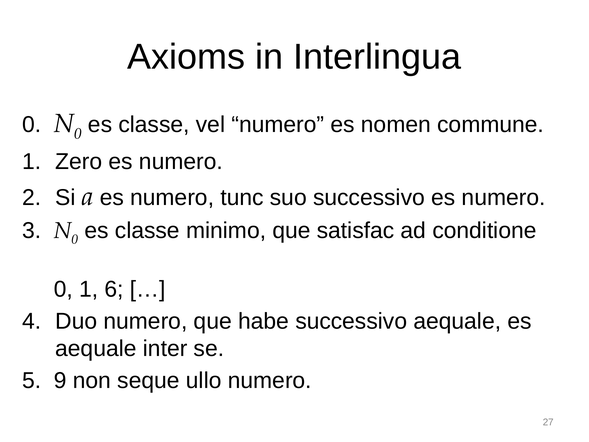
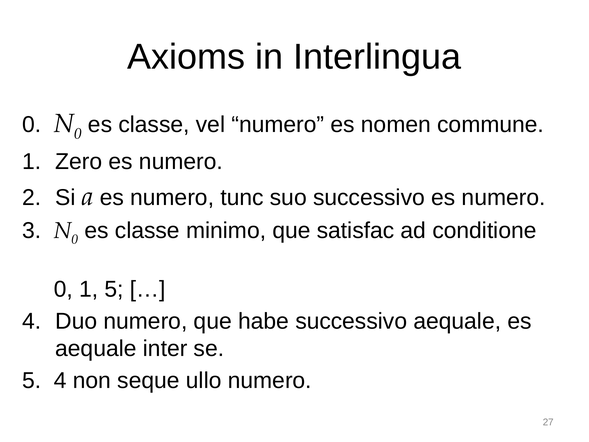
1 6: 6 -> 5 (114, 289)
5 9: 9 -> 4 (60, 380)
